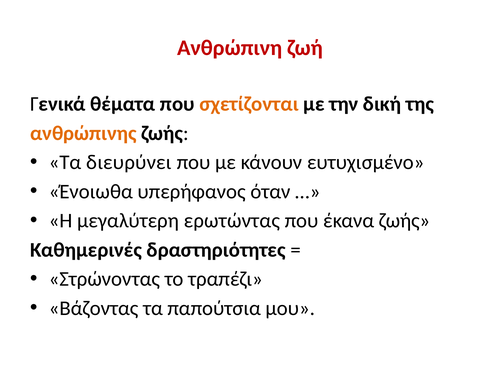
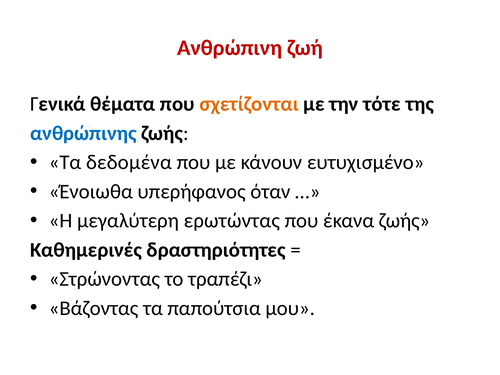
δική: δική -> τότε (382, 104)
ανθρώπινης colour: orange -> blue (83, 133)
διευρύνει: διευρύνει -> δεδομένα (129, 162)
